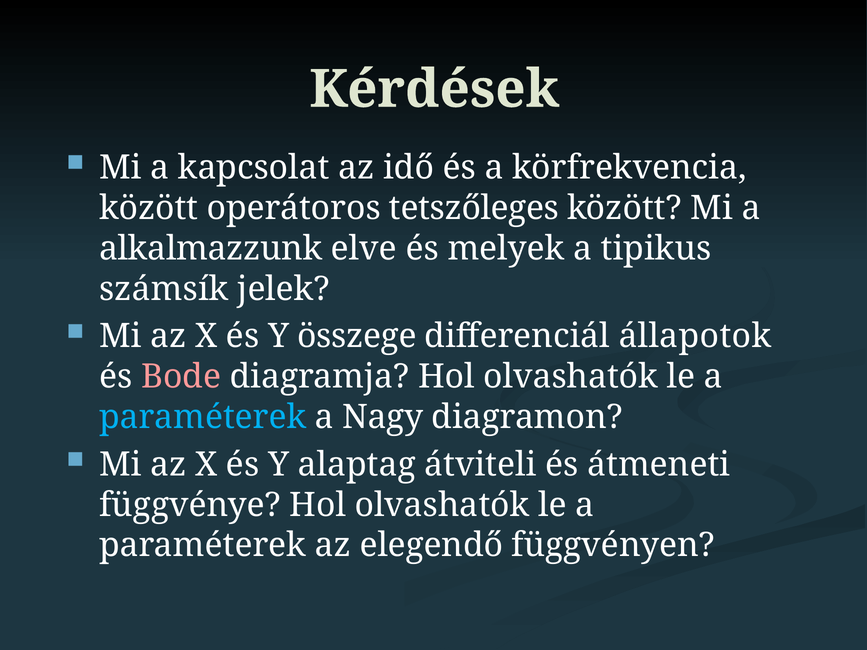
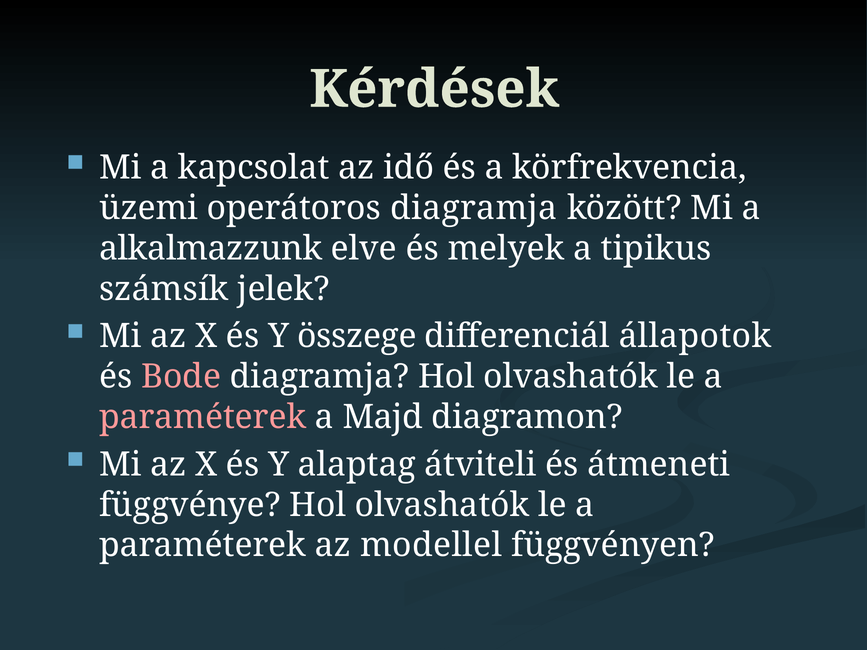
között: között -> üzemi (149, 208)
operátoros tetszőleges: tetszőleges -> diagramja (474, 208)
paraméterek colour: light blue -> pink (203, 417)
Nagy: Nagy -> Majd (383, 417)
elegendő: elegendő -> modellel (431, 546)
